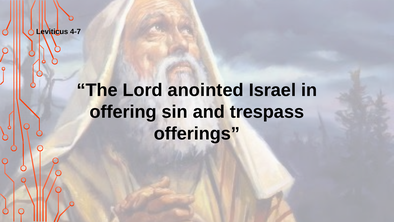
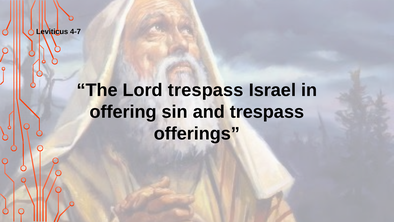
Lord anointed: anointed -> trespass (206, 90)
